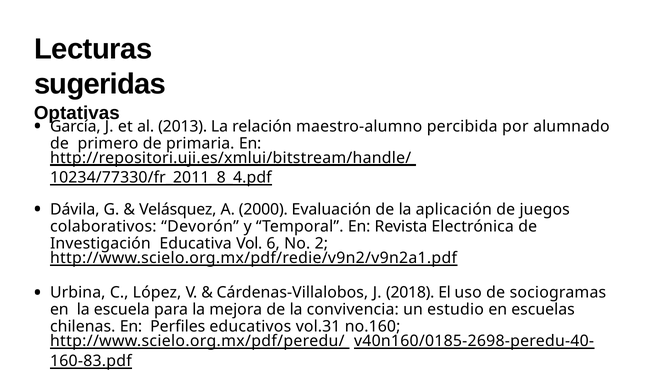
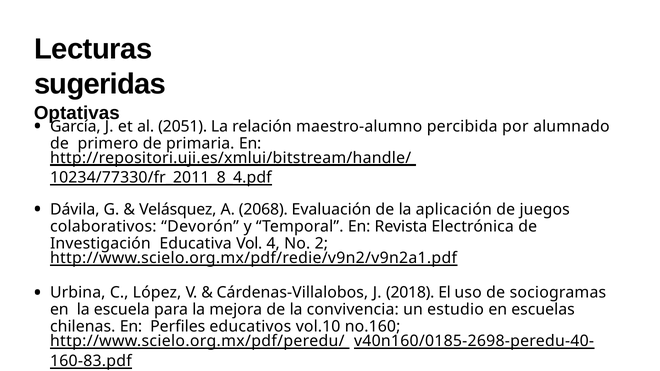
2013: 2013 -> 2051 (183, 126)
2000: 2000 -> 2068 (263, 210)
6: 6 -> 4 (273, 244)
vol.31: vol.31 -> vol.10 (318, 327)
